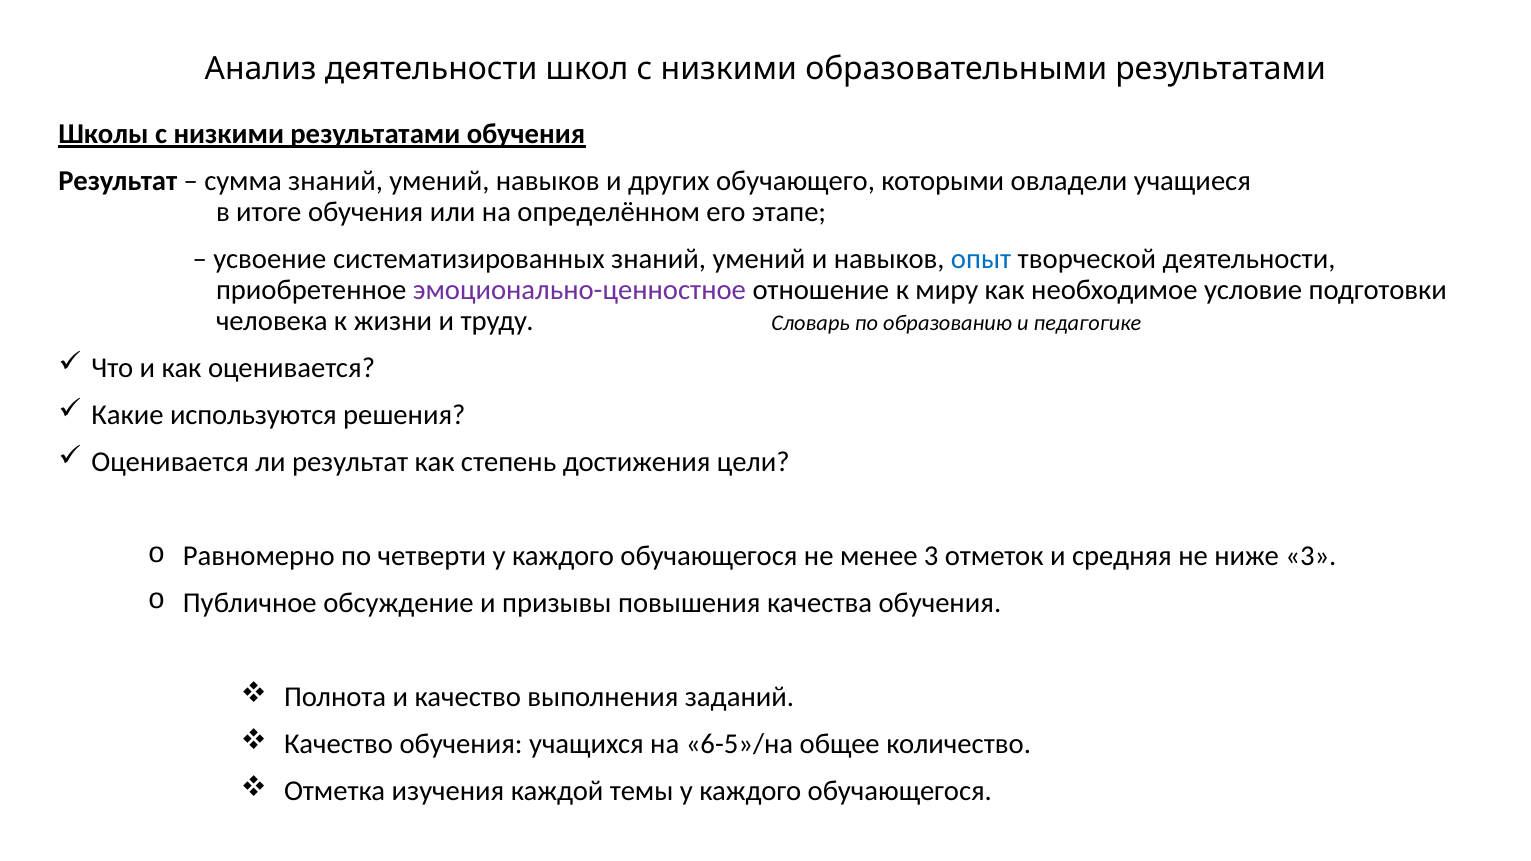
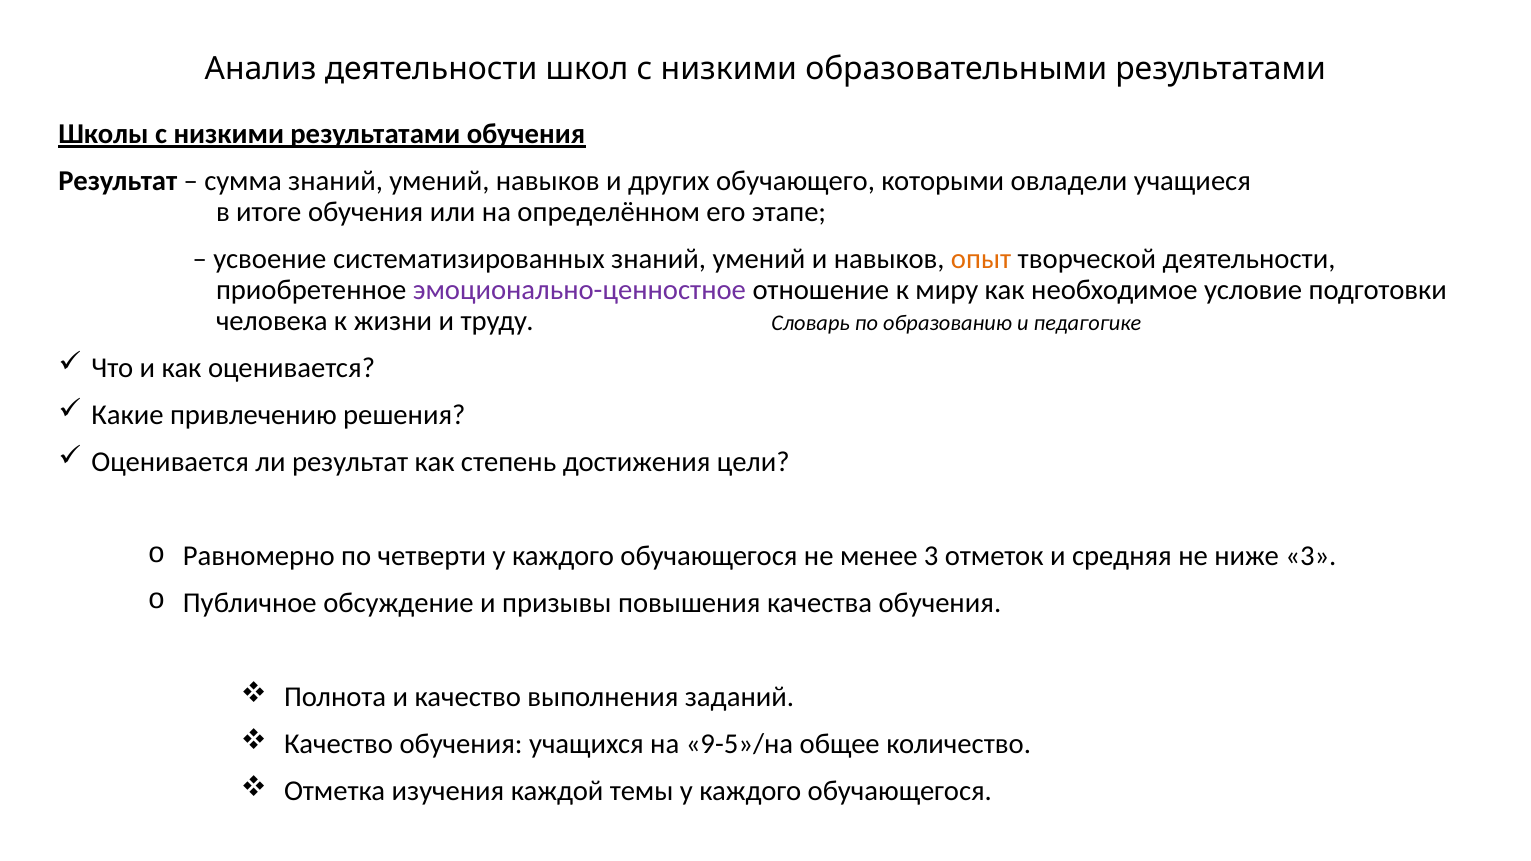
опыт colour: blue -> orange (981, 259)
используются: используются -> привлечению (253, 415)
6-5»/на: 6-5»/на -> 9-5»/на (739, 744)
